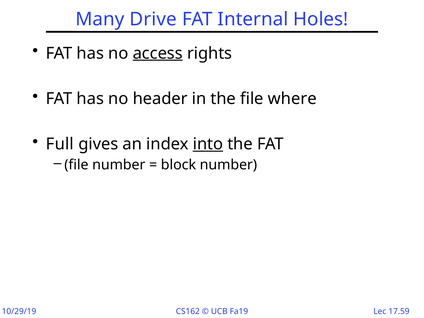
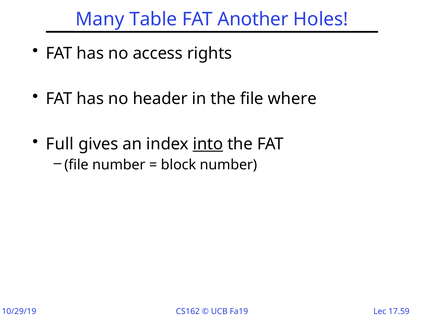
Drive: Drive -> Table (153, 19)
Internal: Internal -> Another (253, 19)
access underline: present -> none (158, 53)
